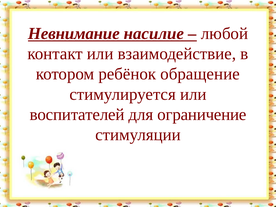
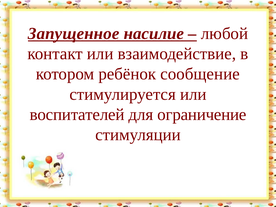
Невнимание: Невнимание -> Запущенное (74, 34)
обращение: обращение -> сообщение (200, 74)
